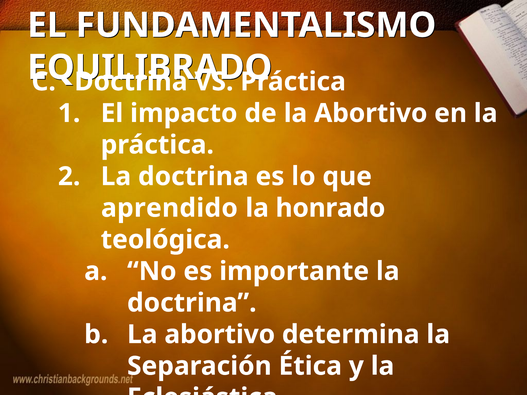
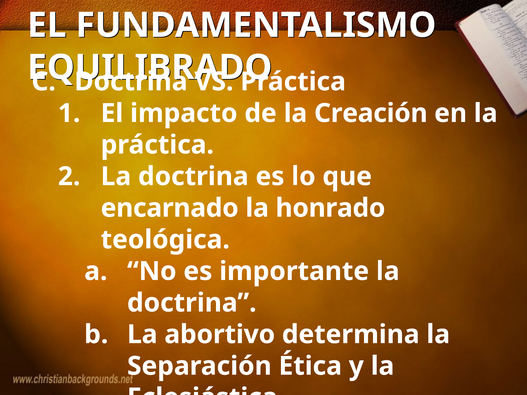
de la Abortivo: Abortivo -> Creación (371, 113)
aprendido: aprendido -> encarnado (170, 208)
